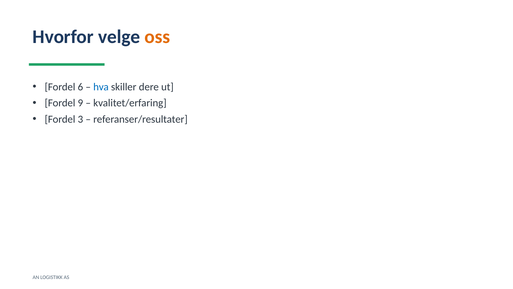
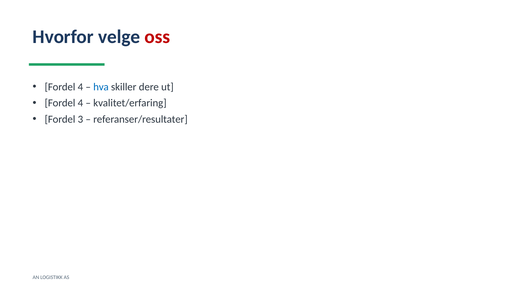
oss colour: orange -> red (157, 37)
6: 6 -> 4 (80, 87)
9: 9 -> 4 (80, 103)
